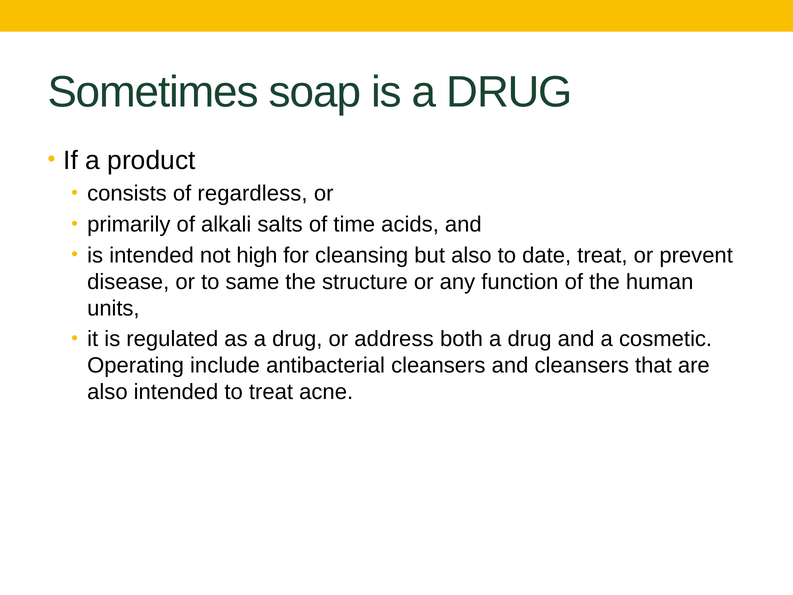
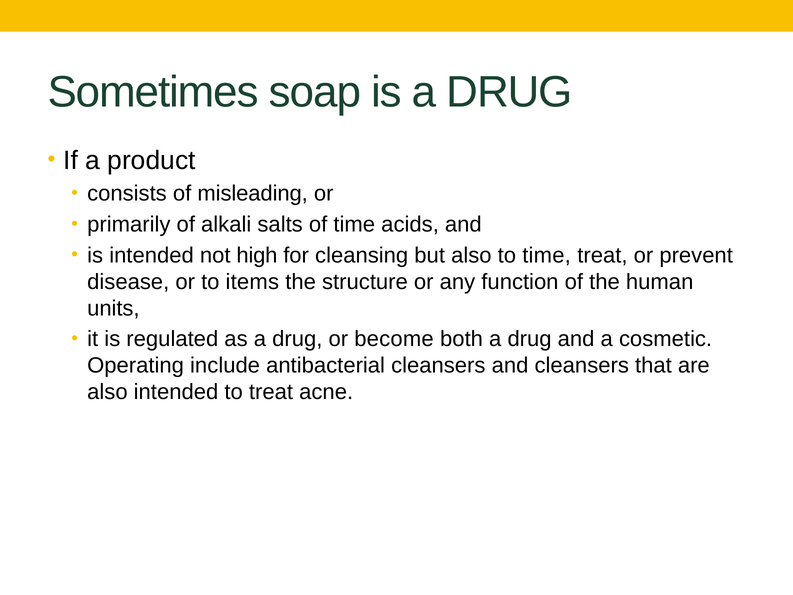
regardless: regardless -> misleading (253, 194)
to date: date -> time (547, 255)
same: same -> items (252, 282)
address: address -> become (394, 339)
